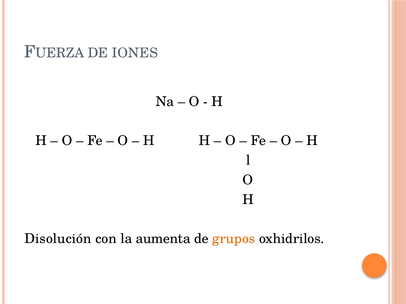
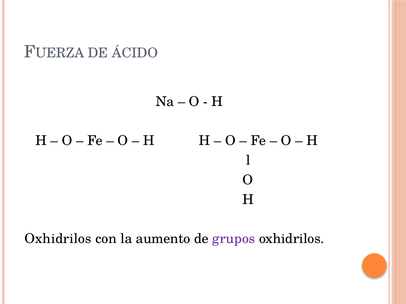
IONES: IONES -> ÁCIDO (135, 53)
Disolución: Disolución -> Oxhidrilos (58, 239)
aumenta: aumenta -> aumento (163, 239)
grupos colour: orange -> purple (234, 239)
